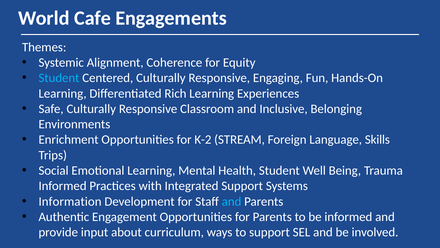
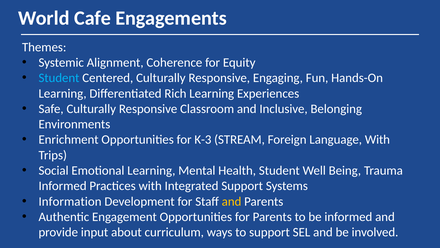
K-2: K-2 -> K-3 (203, 139)
Language Skills: Skills -> With (377, 139)
and colour: light blue -> yellow (232, 201)
